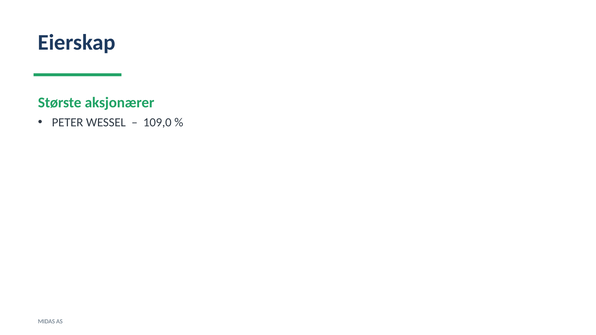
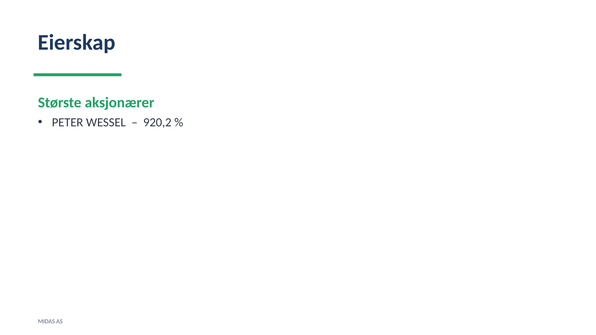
109,0: 109,0 -> 920,2 (157, 123)
